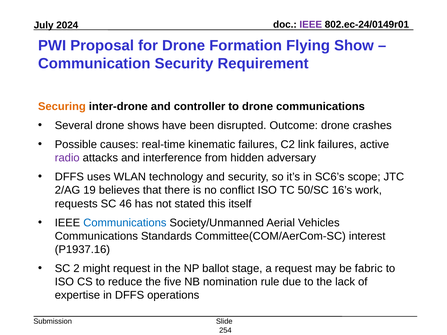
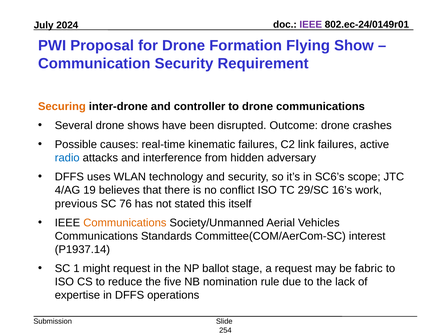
radio colour: purple -> blue (67, 158)
2/AG: 2/AG -> 4/AG (68, 190)
50/SC: 50/SC -> 29/SC (313, 190)
requests: requests -> previous (76, 204)
46: 46 -> 76 (126, 204)
Communications colour: blue -> orange (125, 223)
P1937.16: P1937.16 -> P1937.14 (82, 250)
2: 2 -> 1 (77, 269)
